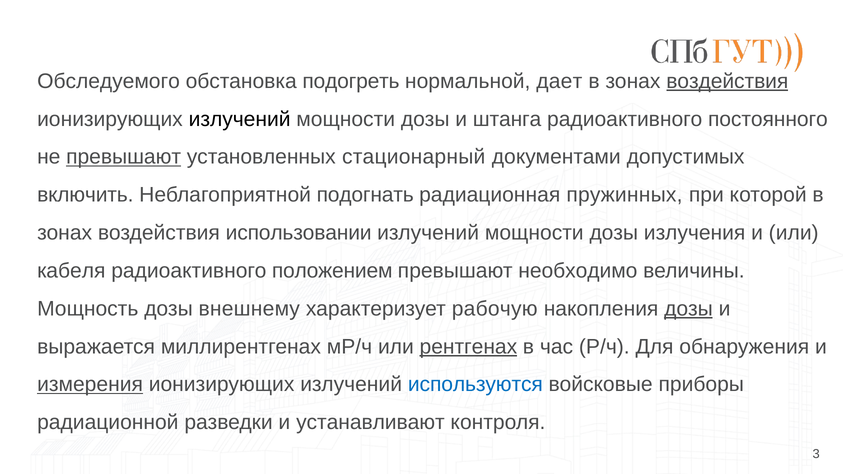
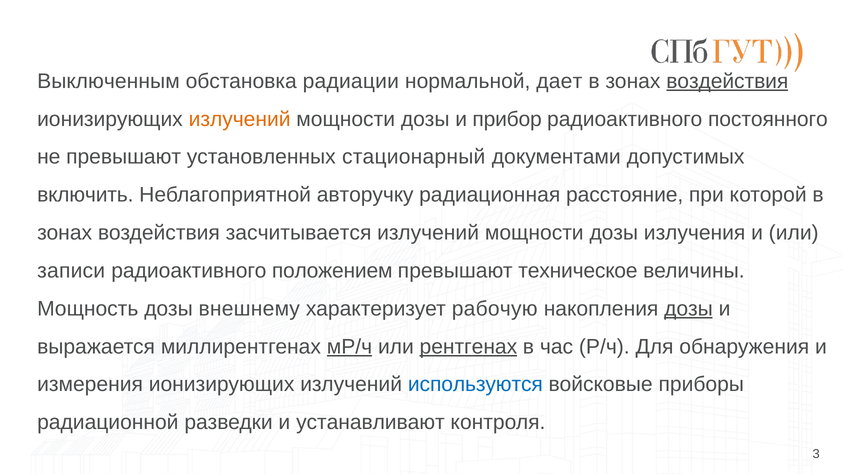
Обследуемого: Обследуемого -> Выключенным (108, 81)
подогреть: подогреть -> радиации (351, 81)
излучений colour: black -> orange (240, 119)
штанга: штанга -> прибор (507, 119)
превышают underline: present -> none (124, 157)
подогнать: подогнать -> авторучку (365, 195)
пружинных: пружинных -> расстояние (625, 195)
использовании: использовании -> засчитывается (299, 233)
кабеля: кабеля -> записи (71, 271)
необходимо: необходимо -> техническое (578, 271)
мР/ч underline: none -> present (349, 347)
измерения underline: present -> none (90, 385)
